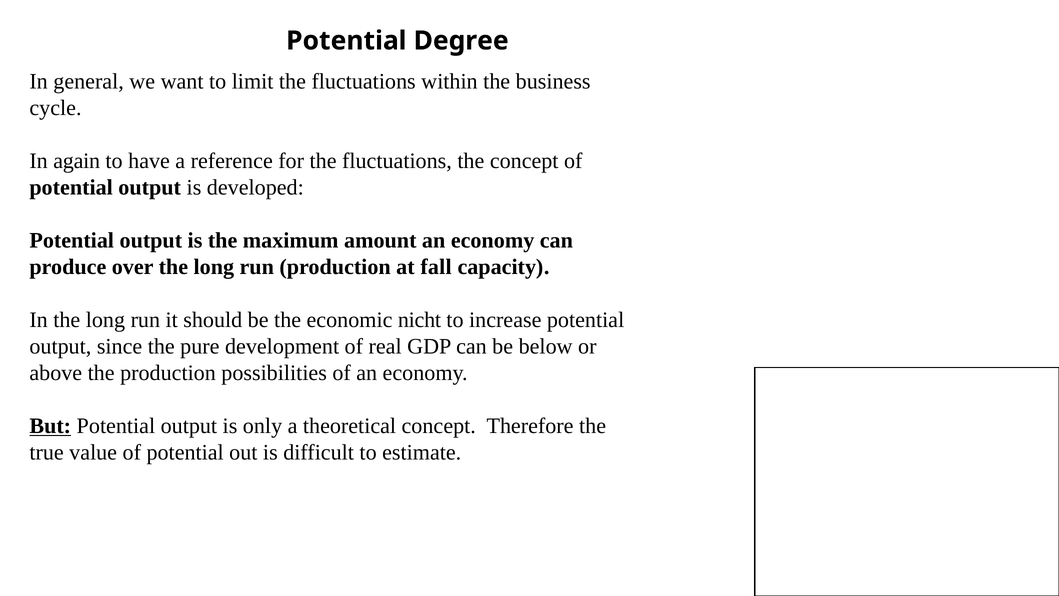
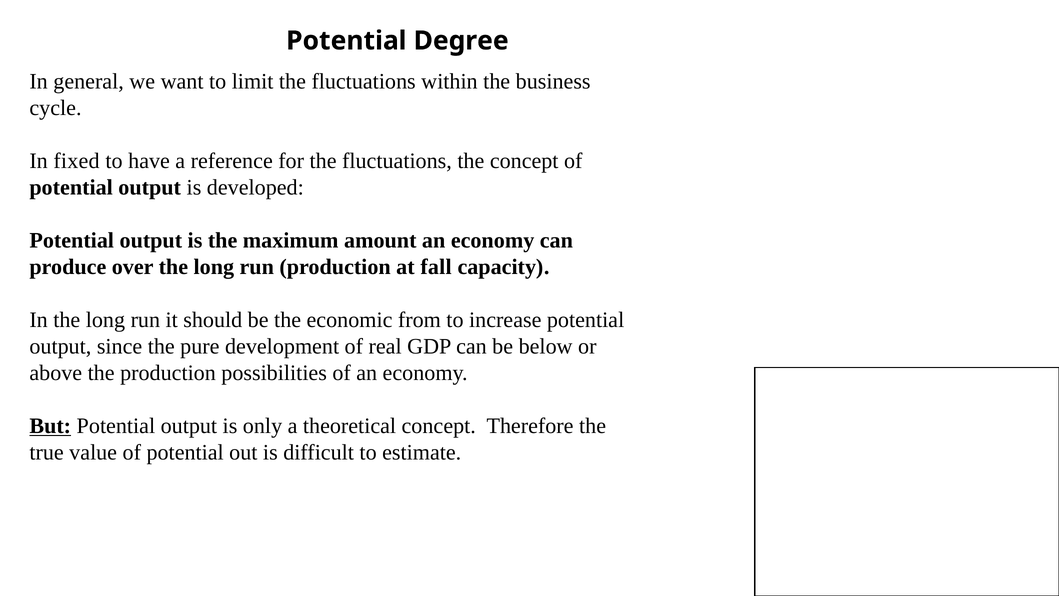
again: again -> fixed (76, 161)
nicht: nicht -> from (419, 320)
